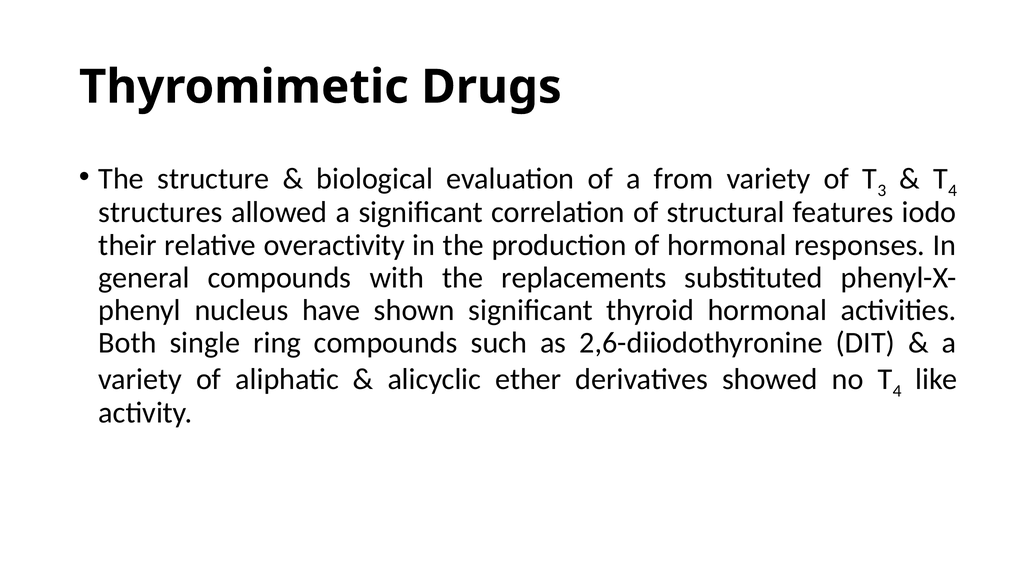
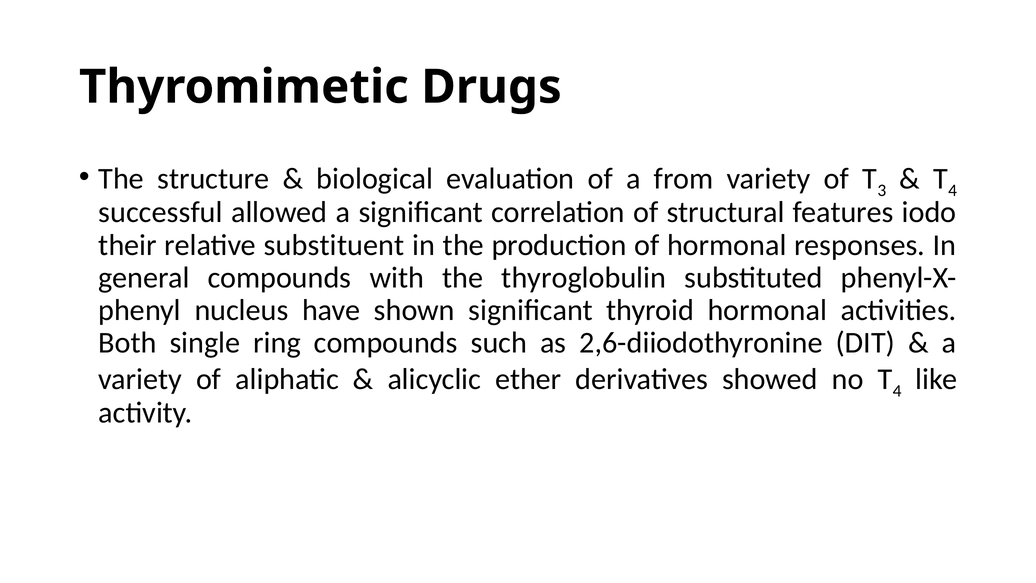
structures: structures -> successful (161, 212)
overactivity: overactivity -> substituent (334, 245)
replacements: replacements -> thyroglobulin (584, 278)
